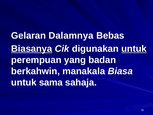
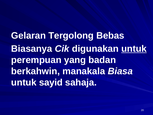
Dalamnya: Dalamnya -> Tergolong (71, 36)
Biasanya underline: present -> none (32, 49)
sama: sama -> sayid (51, 82)
